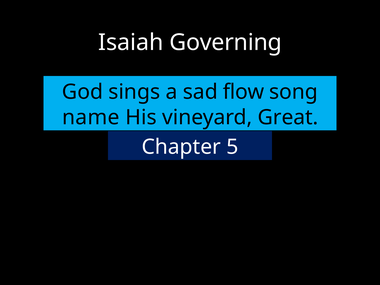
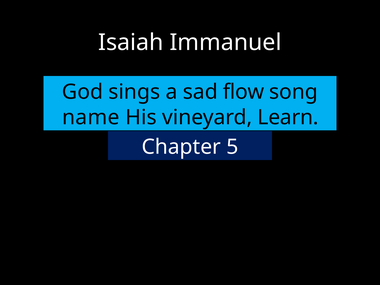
Governing: Governing -> Immanuel (226, 43)
Great: Great -> Learn (288, 117)
